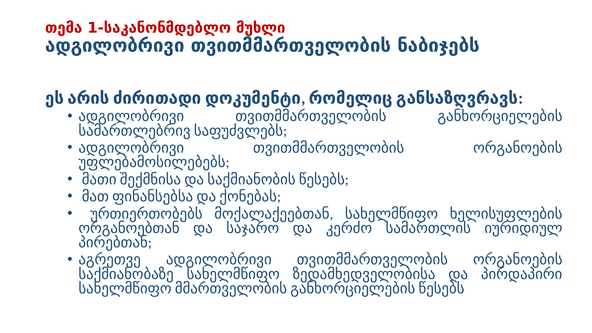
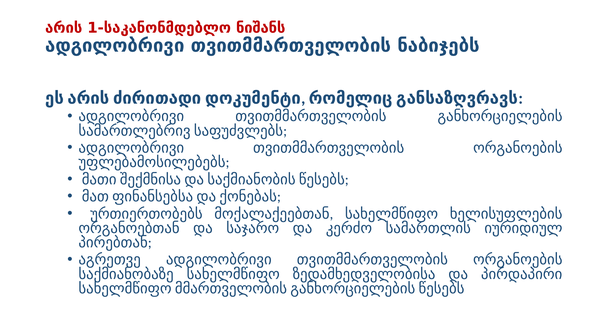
თემა: თემა -> არის (64, 28)
მუხლი: მუხლი -> ნიშანს (261, 28)
